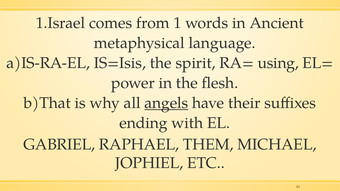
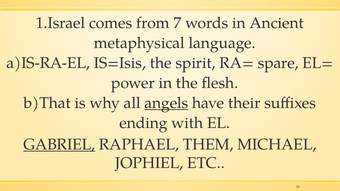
1: 1 -> 7 (178, 23)
using: using -> spare (278, 63)
GABRIEL underline: none -> present (59, 145)
